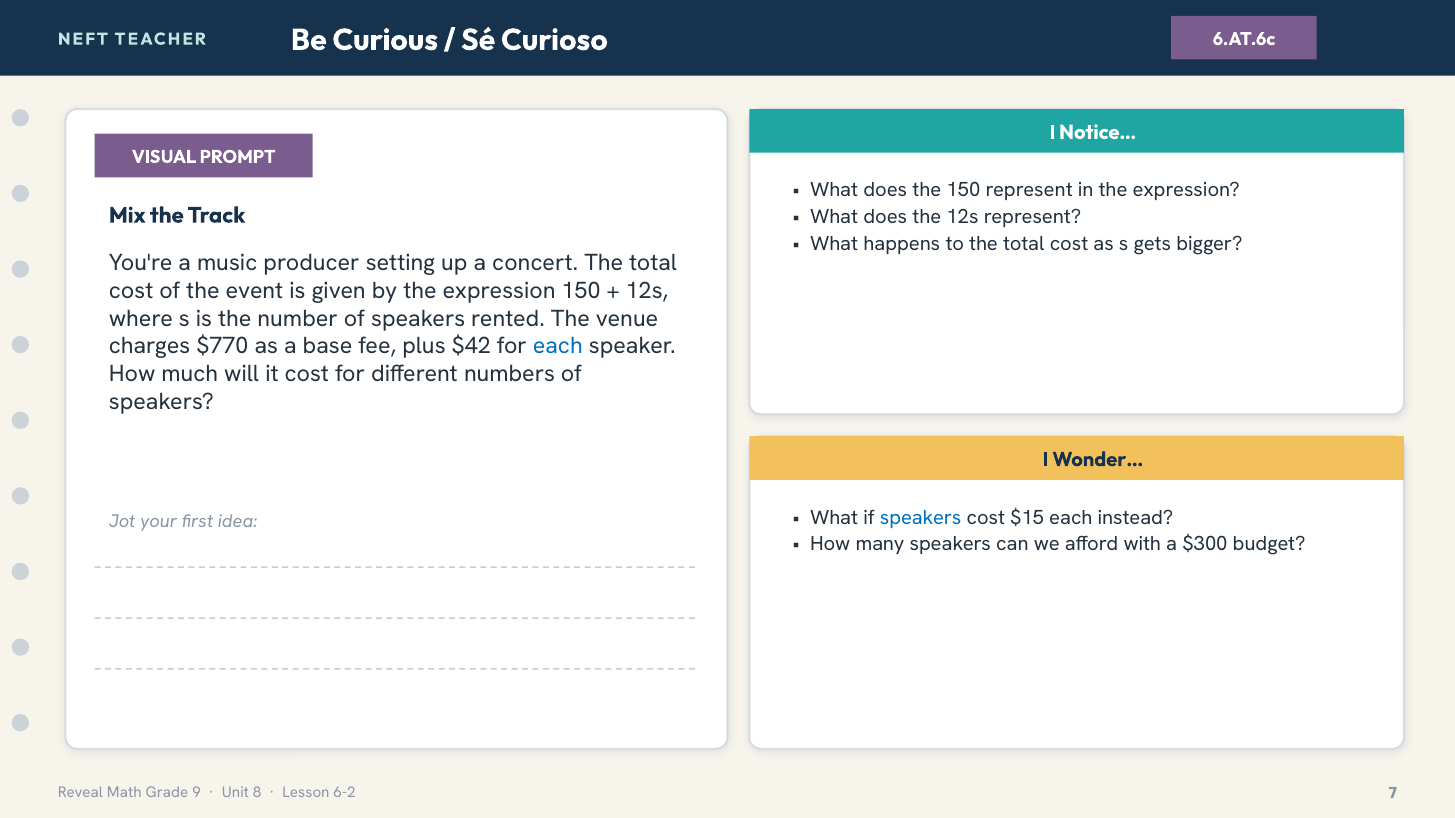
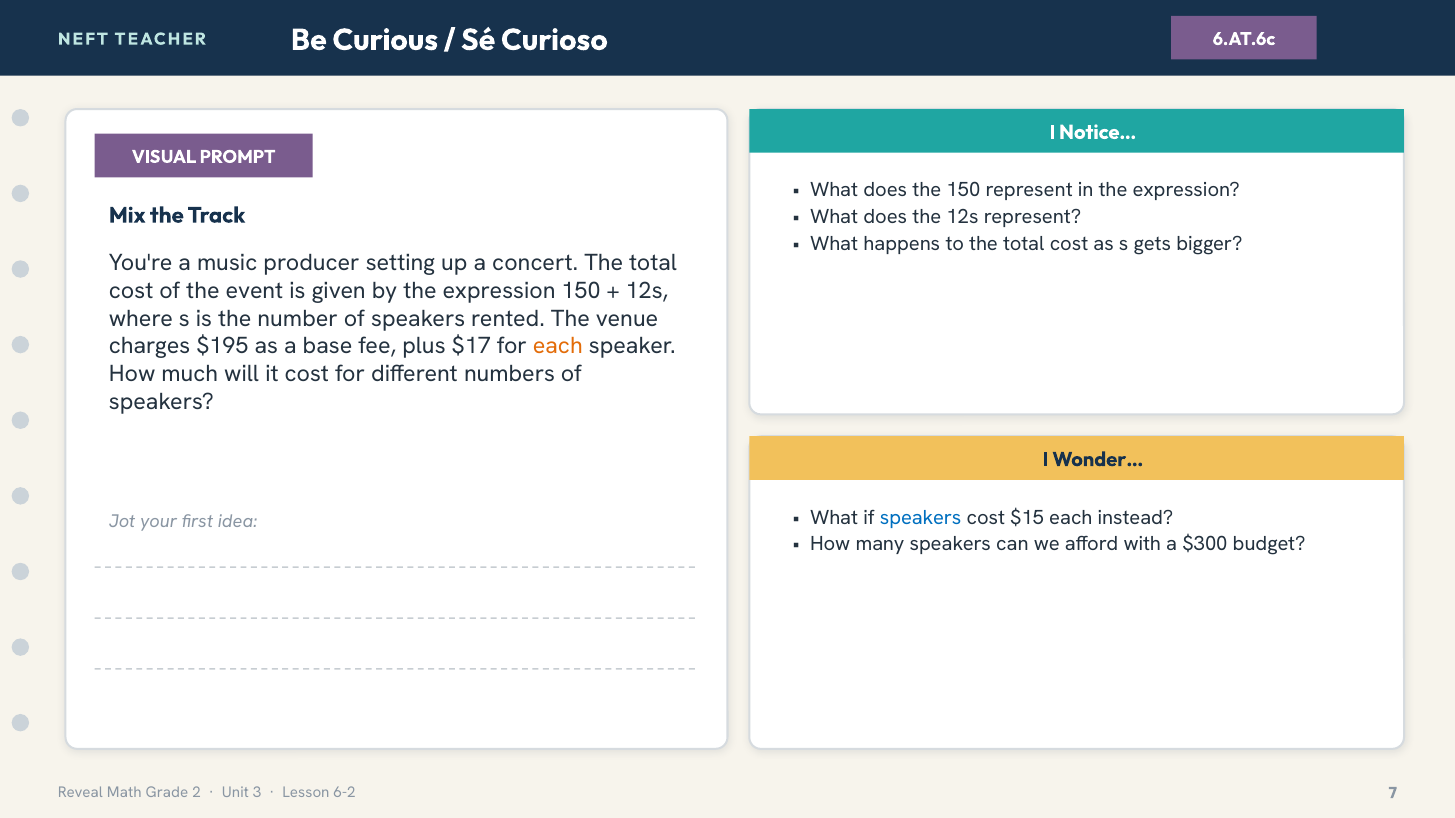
$770: $770 -> $195 (222, 346)
$42: $42 -> $17 (471, 346)
each colour: blue -> orange (558, 346)
9: 9 -> 2 (197, 793)
8: 8 -> 3 (257, 793)
